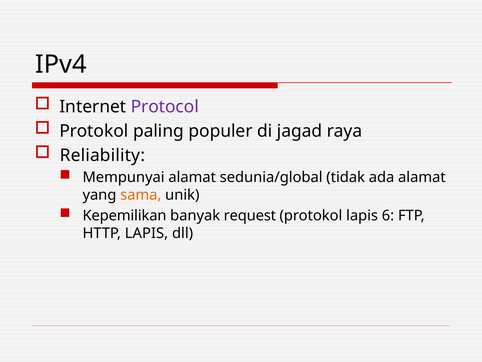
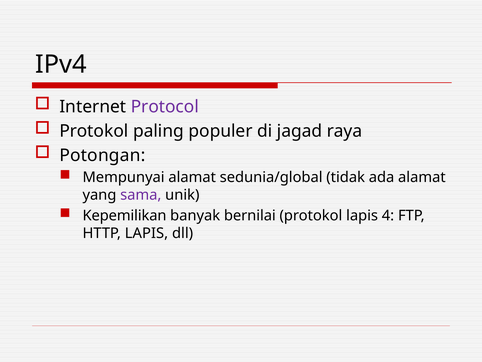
Reliability: Reliability -> Potongan (102, 155)
sama colour: orange -> purple (141, 195)
request: request -> bernilai (250, 215)
6: 6 -> 4 (388, 215)
